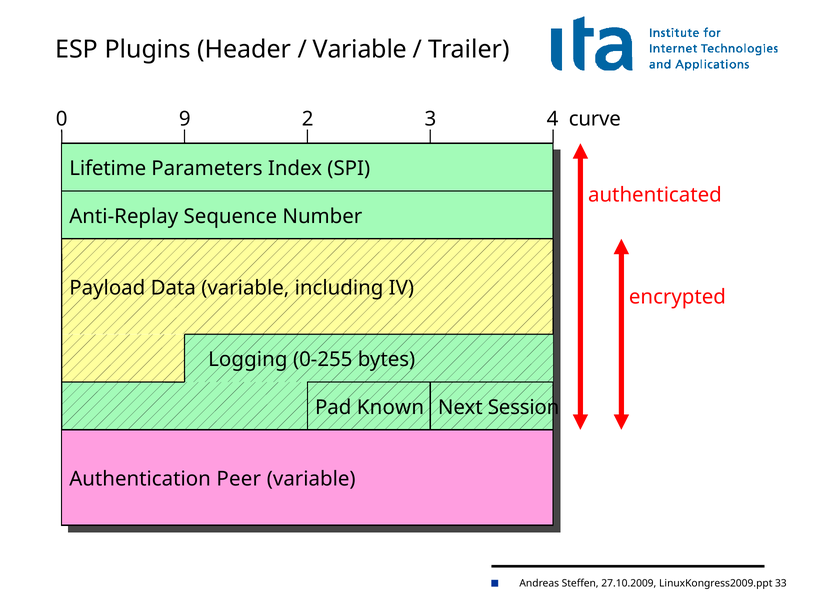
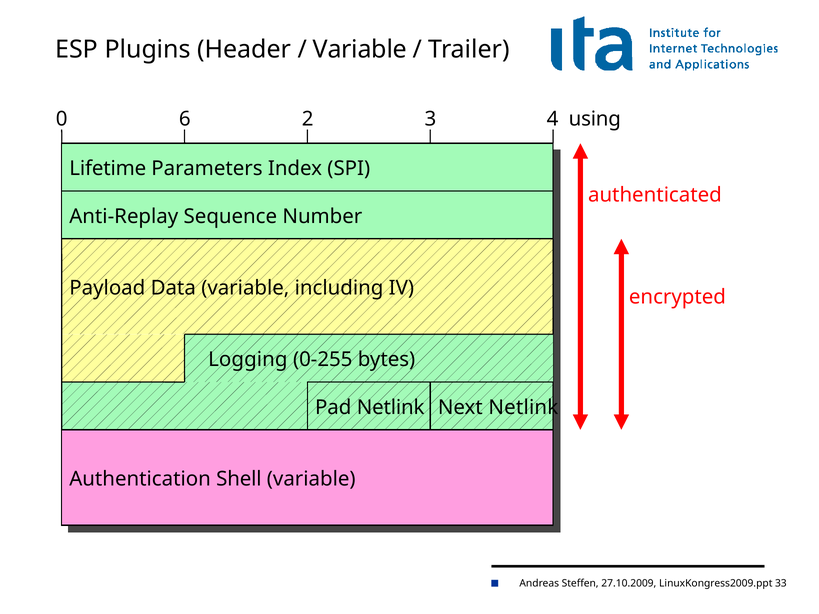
9: 9 -> 6 (185, 119)
curve: curve -> using (595, 119)
Pad Known: Known -> Netlink (391, 407)
Next Session: Session -> Netlink (523, 407)
Peer: Peer -> Shell (239, 479)
